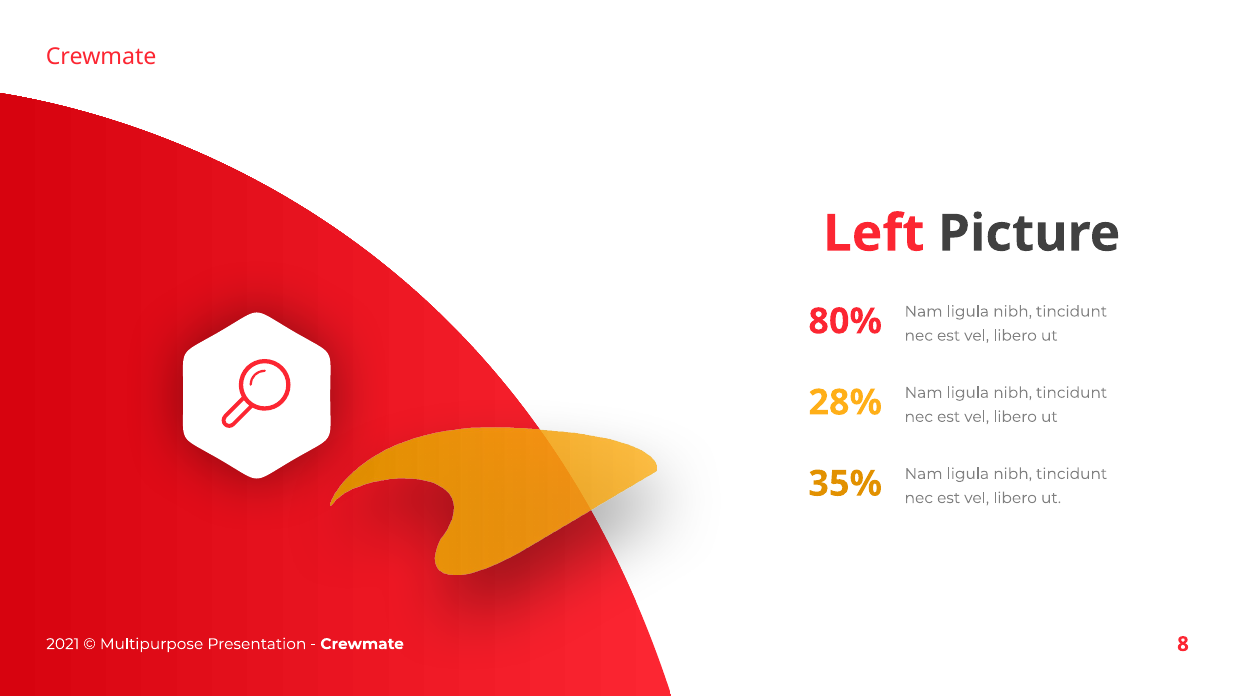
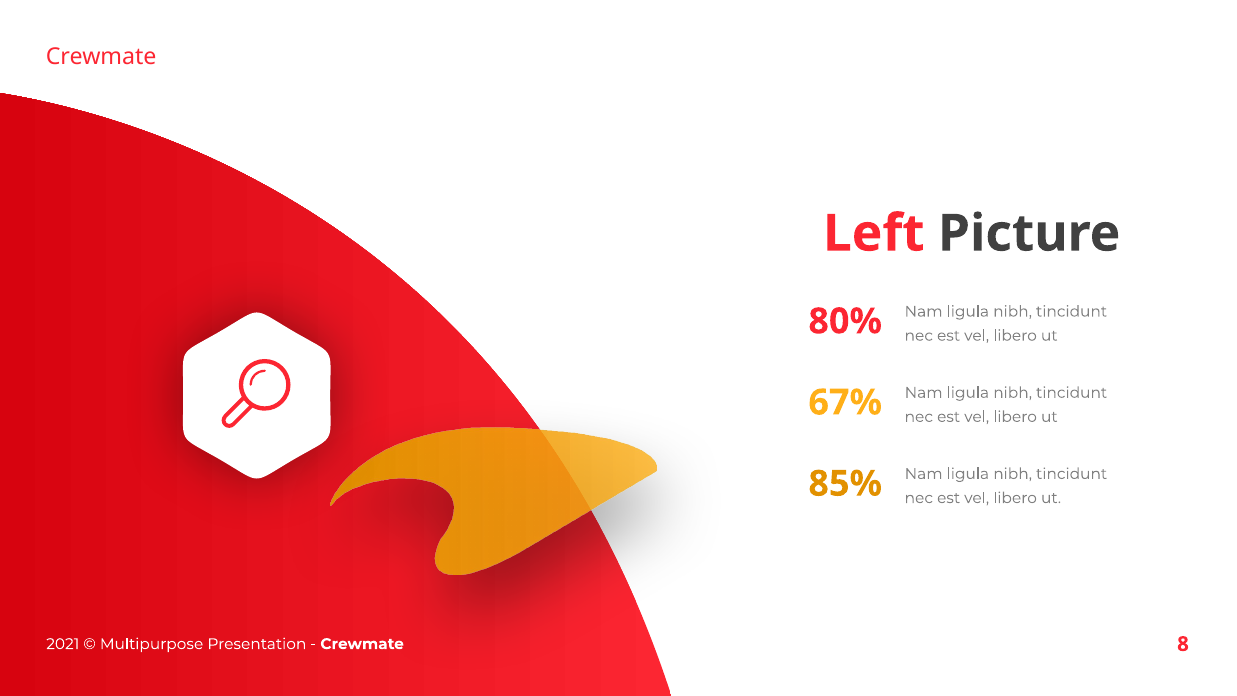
28%: 28% -> 67% (845, 402)
35%: 35% -> 85% (845, 484)
